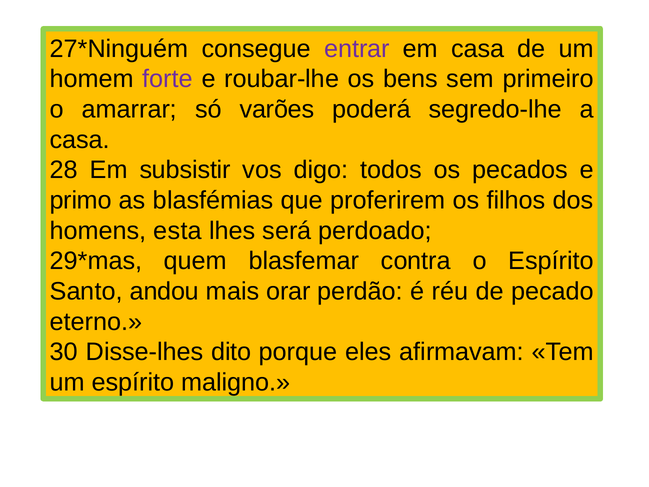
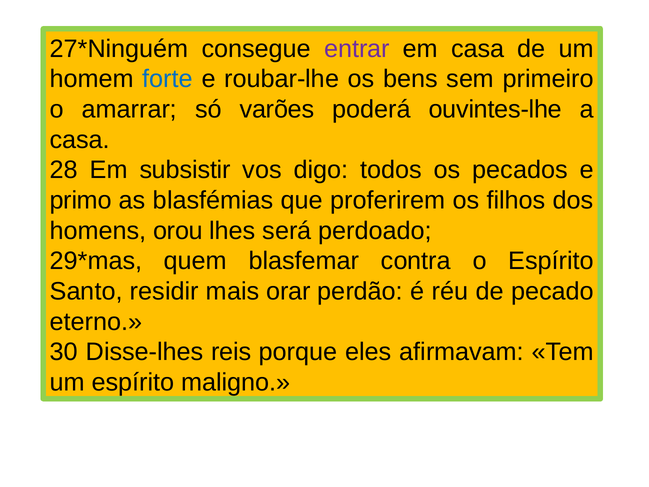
forte colour: purple -> blue (168, 79)
segredo-lhe: segredo-lhe -> ouvintes-lhe (495, 109)
esta: esta -> orou (178, 231)
andou: andou -> residir (164, 291)
dito: dito -> reis (231, 352)
